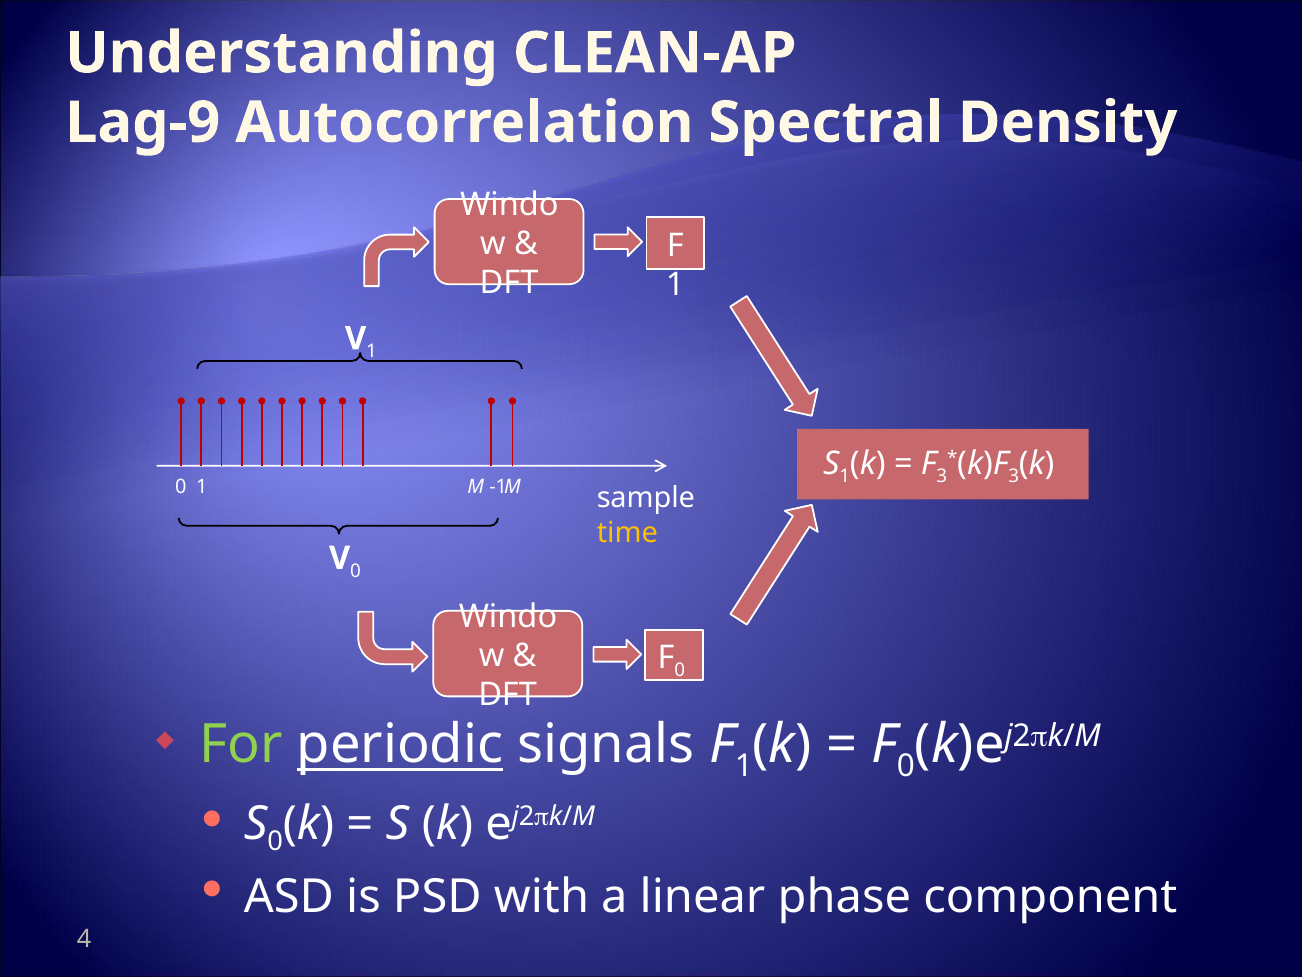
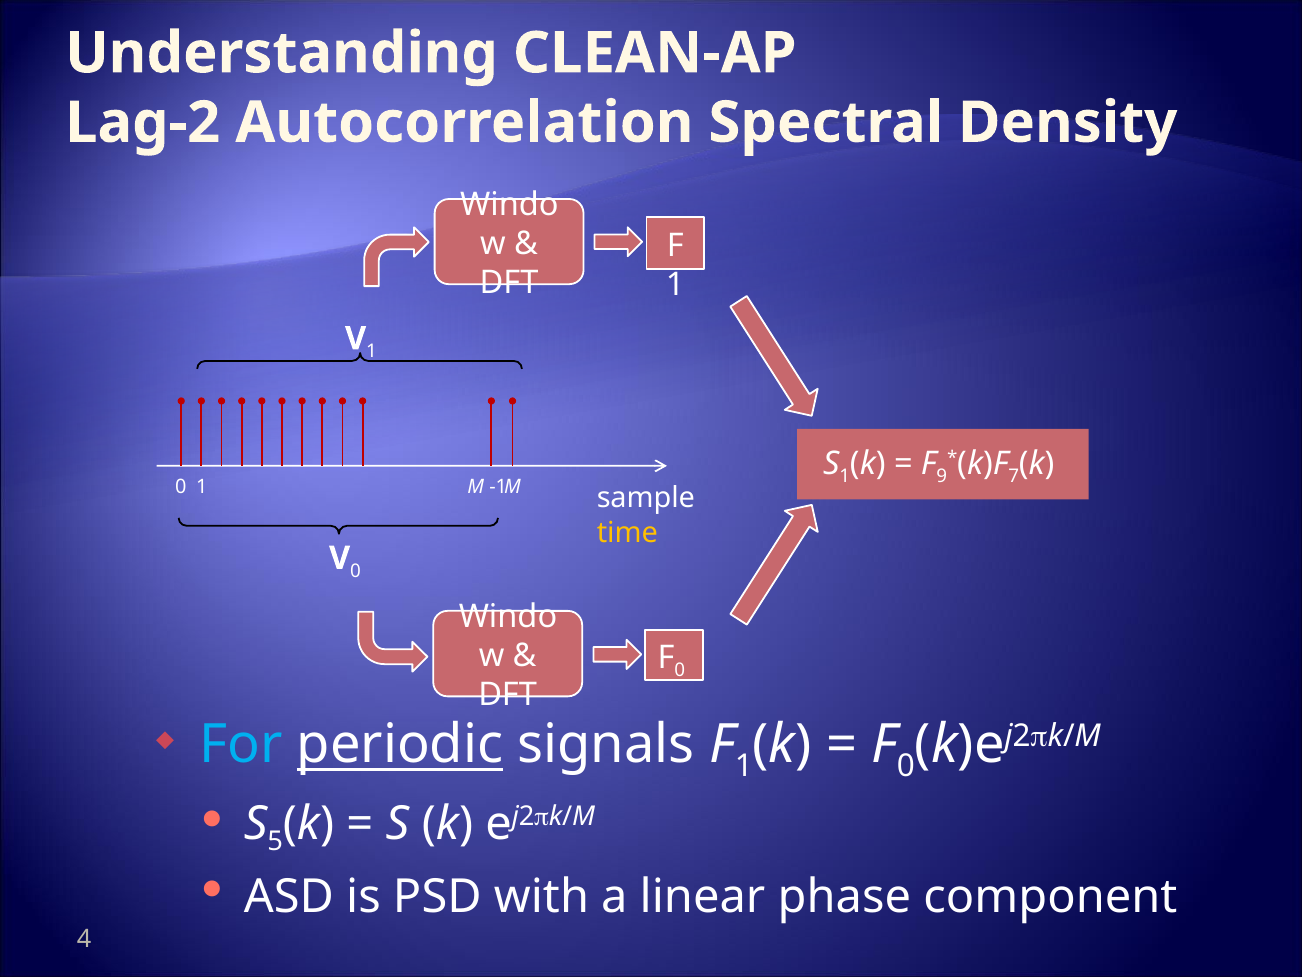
Lag-9: Lag-9 -> Lag-2 (143, 123)
3: 3 -> 9 (942, 476)
3: 3 -> 7 (1014, 476)
For colour: light green -> light blue (241, 745)
S 0: 0 -> 5 (275, 842)
